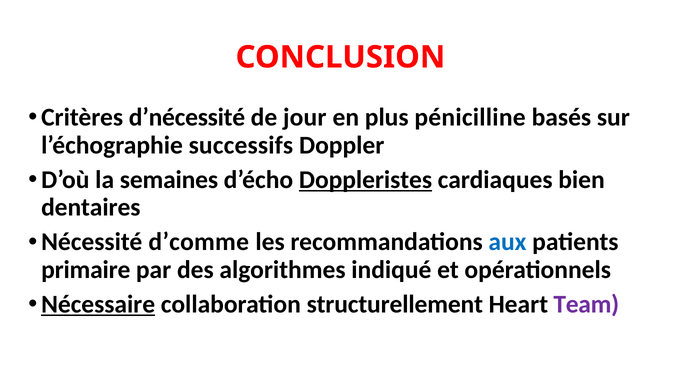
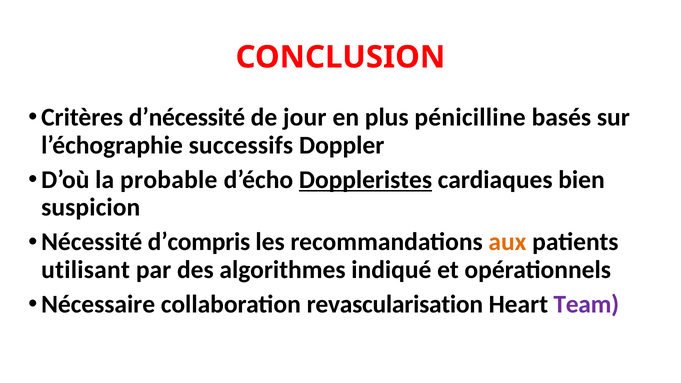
semaines: semaines -> probable (169, 180)
dentaires: dentaires -> suspicion (91, 207)
d’comme: d’comme -> d’compris (199, 242)
aux colour: blue -> orange (507, 242)
primaire: primaire -> utilisant (86, 270)
Nécessaire underline: present -> none (98, 304)
structurellement: structurellement -> revascularisation (395, 304)
